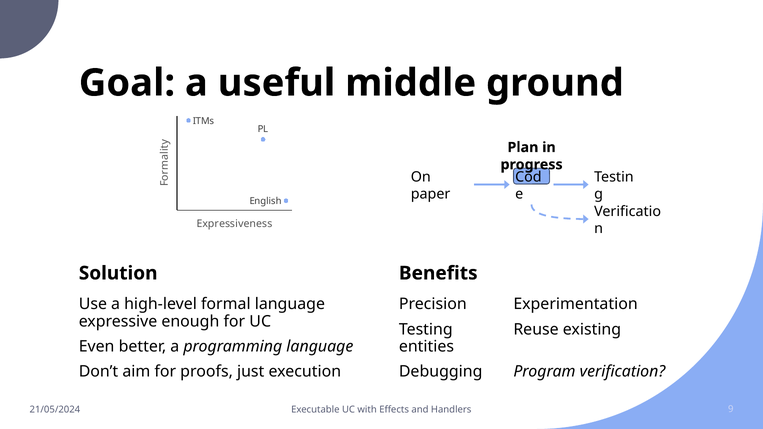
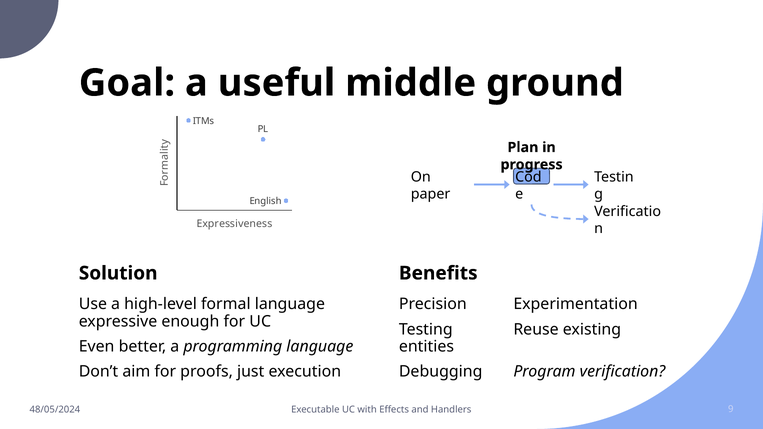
21/05/2024: 21/05/2024 -> 48/05/2024 (55, 410)
